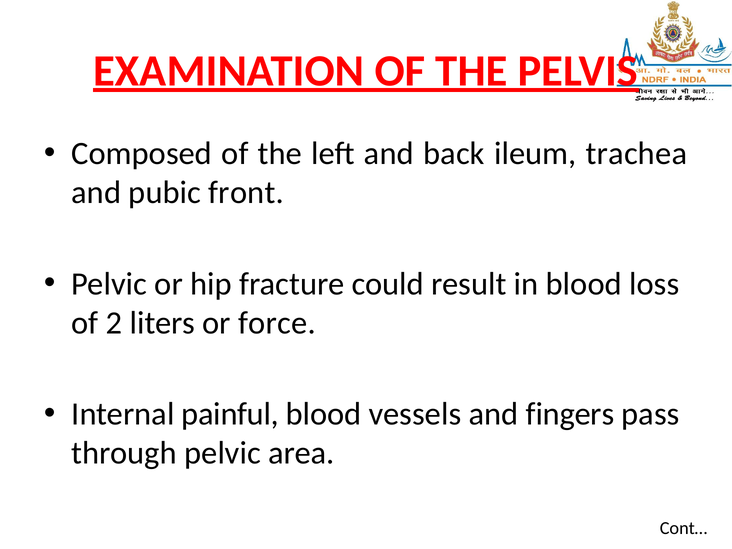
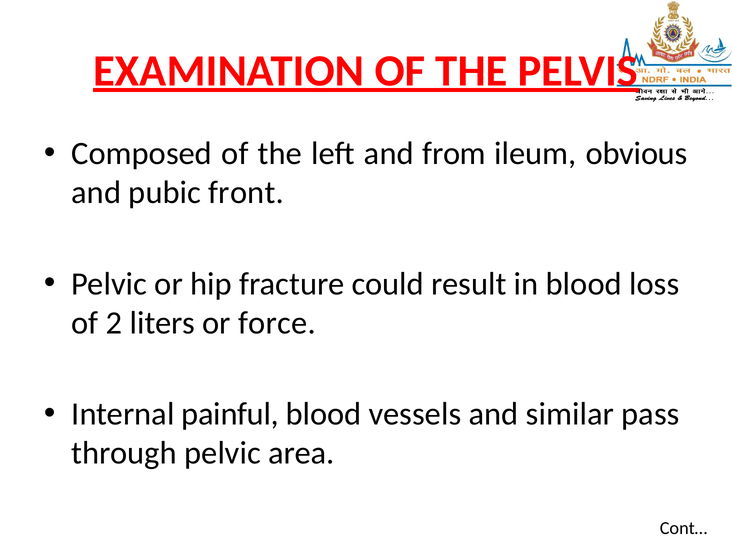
back: back -> from (454, 154)
trachea: trachea -> obvious (637, 154)
fingers: fingers -> similar (570, 414)
